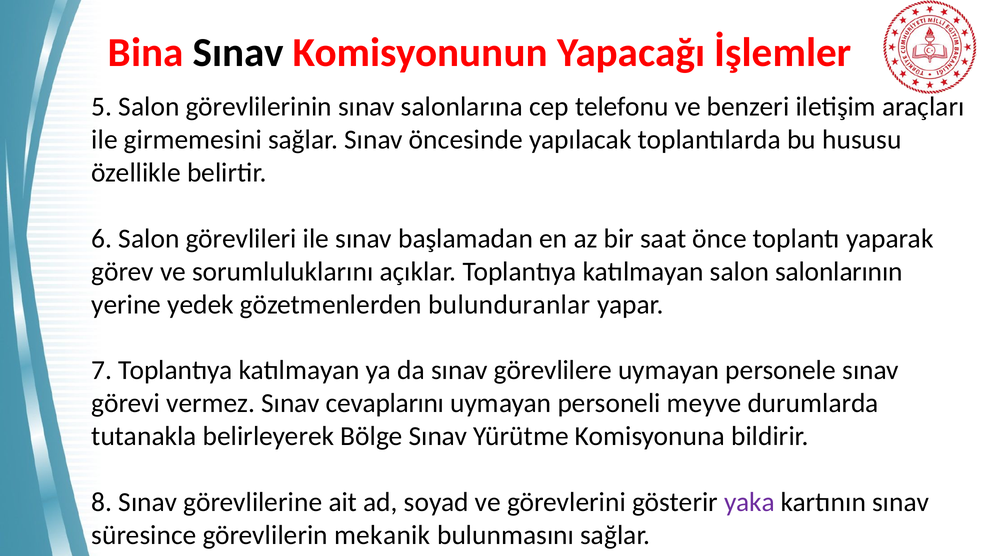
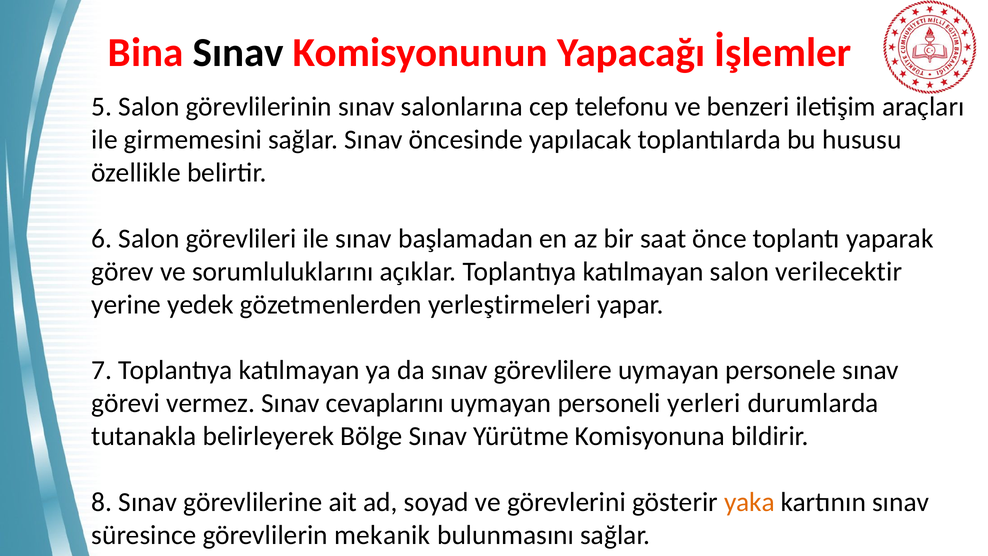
salonlarının: salonlarının -> verilecektir (839, 271)
bulunduranlar: bulunduranlar -> yerleştirmeleri (509, 304)
meyve: meyve -> yerleri (704, 403)
yaka colour: purple -> orange (749, 502)
